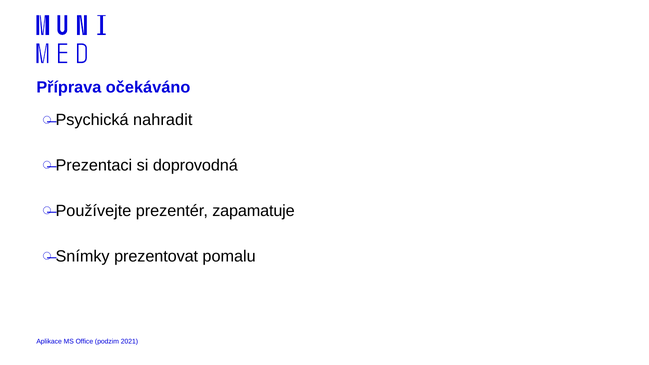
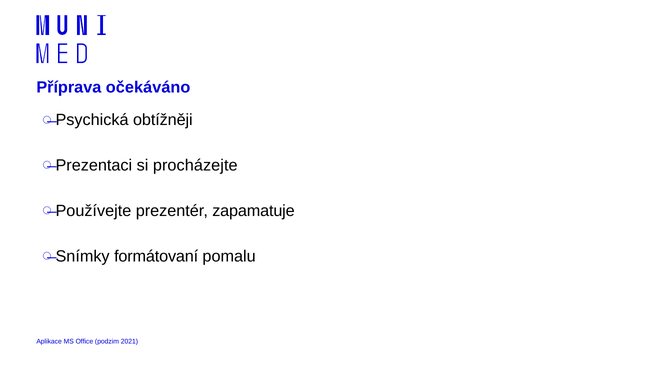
nahradit: nahradit -> obtížněji (163, 120)
doprovodná: doprovodná -> procházejte (195, 166)
prezentovat: prezentovat -> formátovaní (156, 256)
